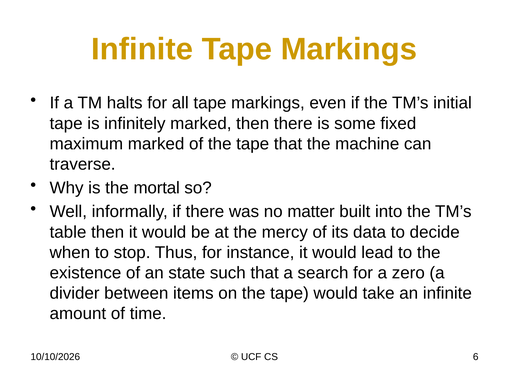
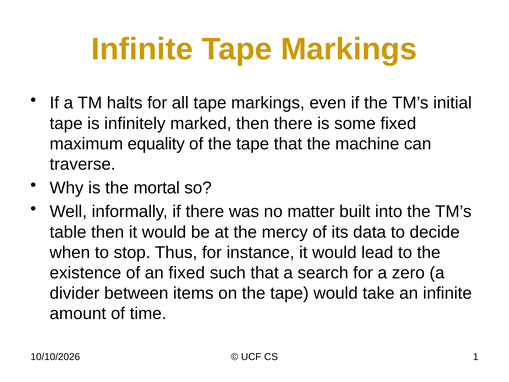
maximum marked: marked -> equality (156, 144)
an state: state -> fixed (187, 273)
6: 6 -> 1 (476, 357)
